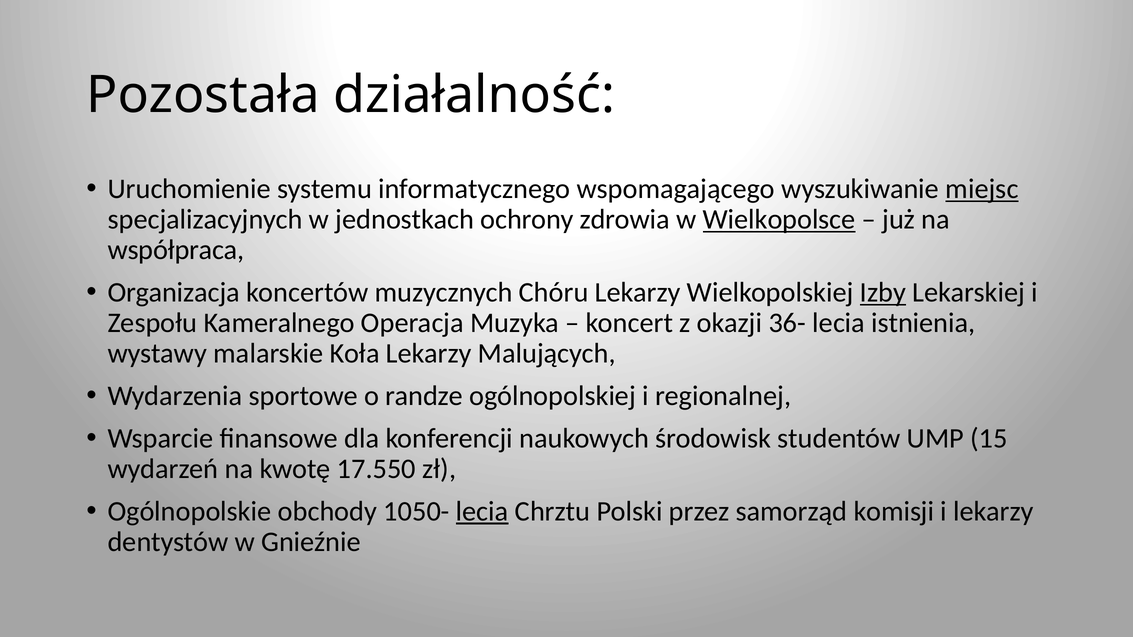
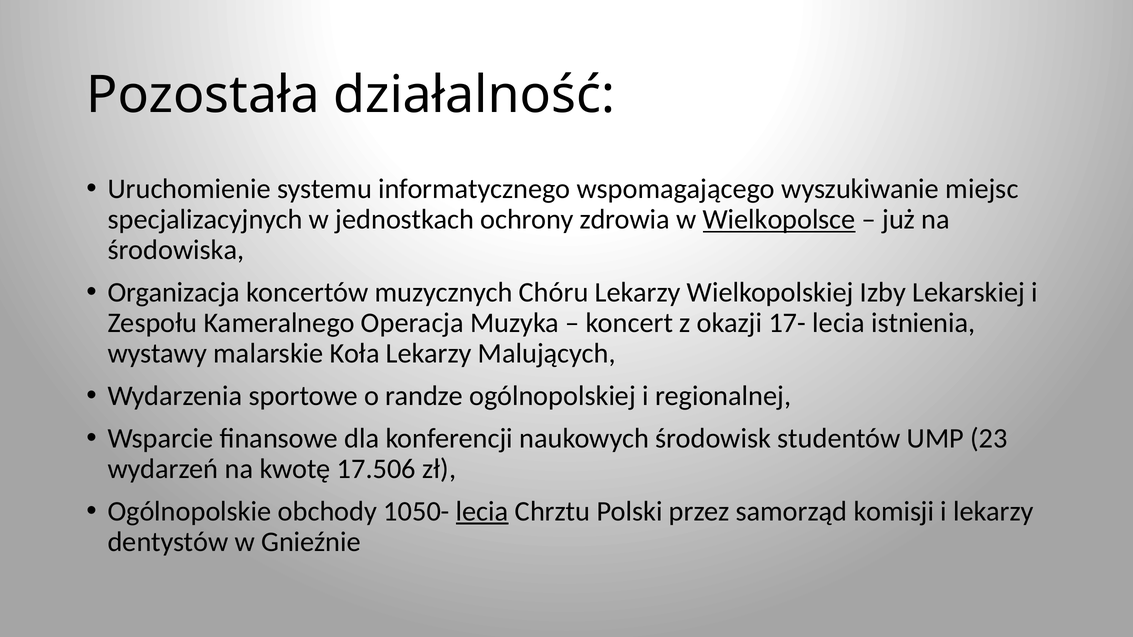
miejsc underline: present -> none (982, 189)
współpraca: współpraca -> środowiska (176, 250)
Izby underline: present -> none (883, 293)
36-: 36- -> 17- (787, 323)
15: 15 -> 23 (989, 439)
17.550: 17.550 -> 17.506 (376, 469)
